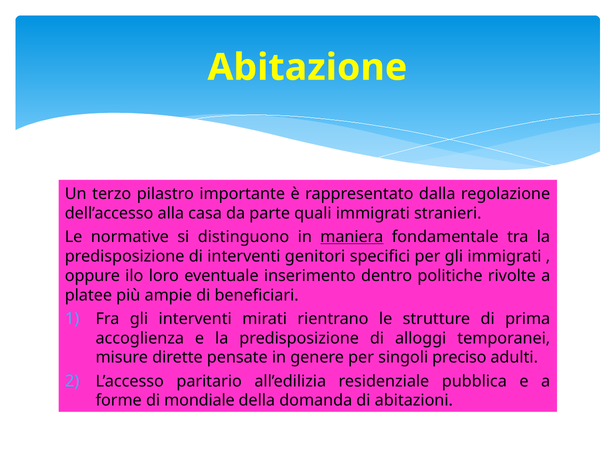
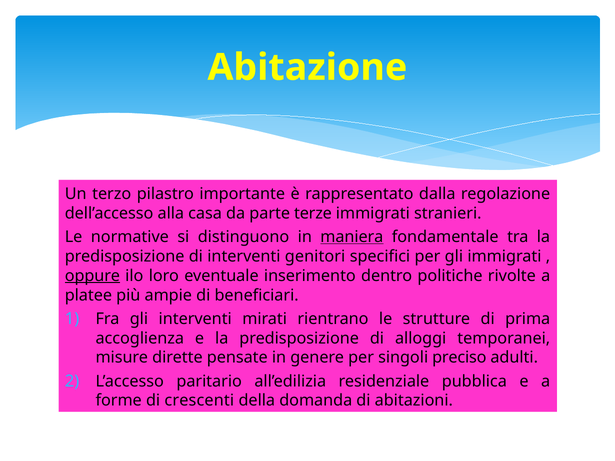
quali: quali -> terze (313, 213)
oppure underline: none -> present (92, 276)
mondiale: mondiale -> crescenti (199, 401)
